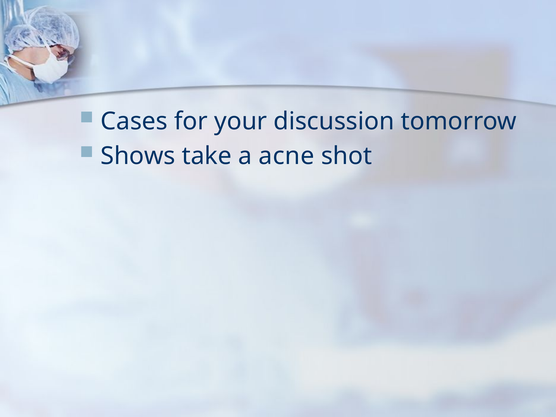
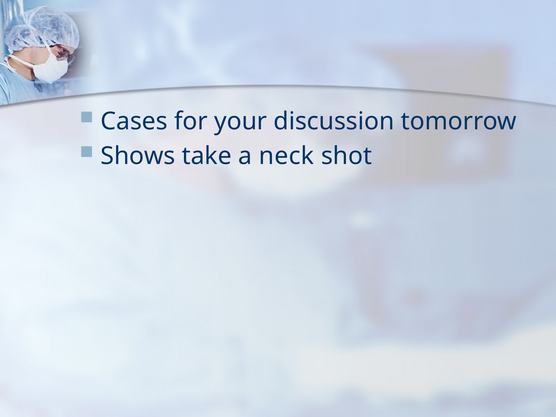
acne: acne -> neck (286, 156)
